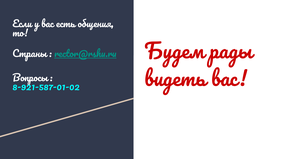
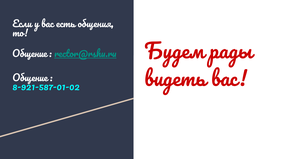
Страны: Страны -> Общение (30, 54)
Вопросы: Вопросы -> Общение (30, 78)
